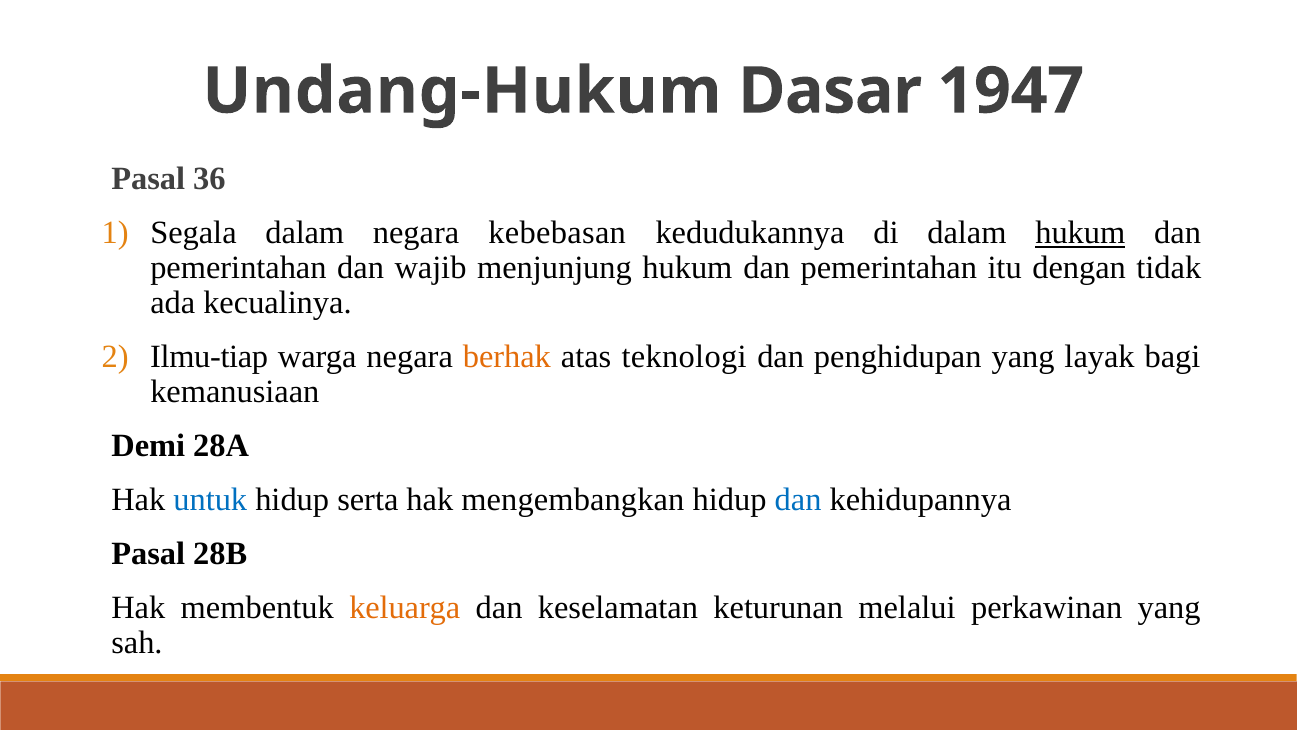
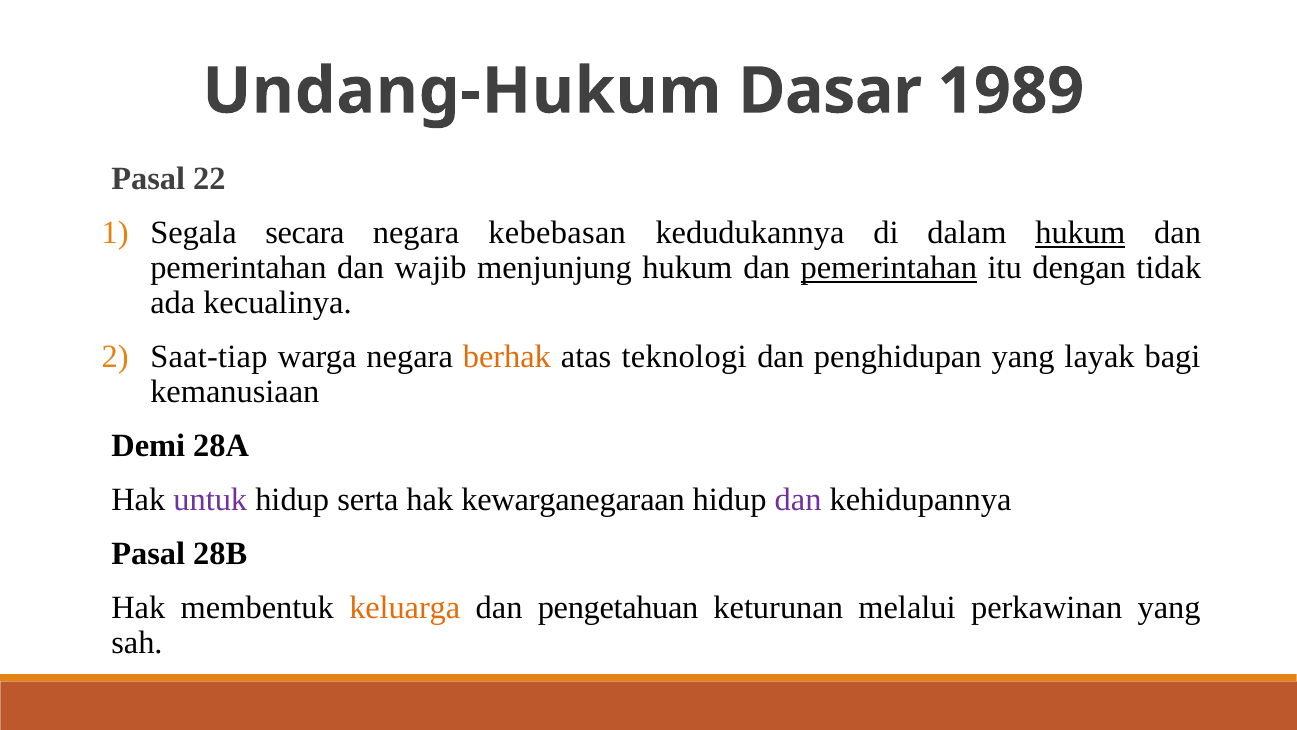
1947: 1947 -> 1989 (1011, 91)
36: 36 -> 22 (209, 179)
Segala dalam: dalam -> secara (305, 233)
pemerintahan underline: none -> present (889, 268)
Ilmu-tiap: Ilmu-tiap -> Saat-tiap (209, 357)
untuk colour: blue -> purple (210, 500)
mengembangkan: mengembangkan -> kewarganegaraan (573, 500)
dan colour: blue -> purple (798, 500)
keselamatan: keselamatan -> pengetahuan (618, 608)
